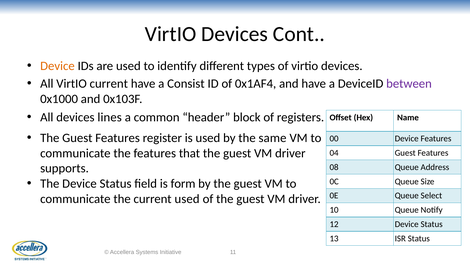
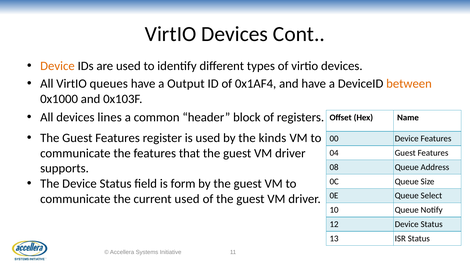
VirtIO current: current -> queues (109, 84)
Consist: Consist -> Output (186, 84)
between colour: purple -> orange (409, 84)
same: same -> kinds (273, 138)
